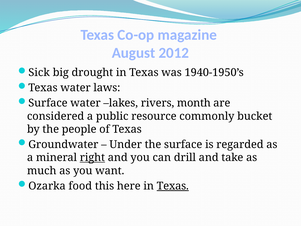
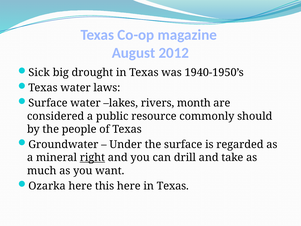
bucket: bucket -> should (255, 116)
Ozarka food: food -> here (80, 186)
Texas underline: present -> none (173, 186)
